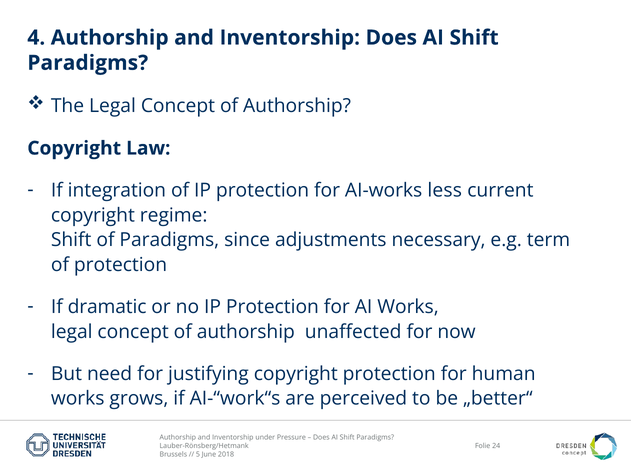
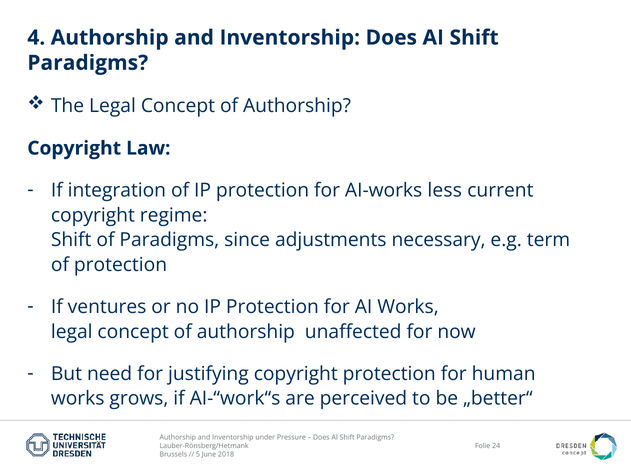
dramatic: dramatic -> ventures (107, 307)
